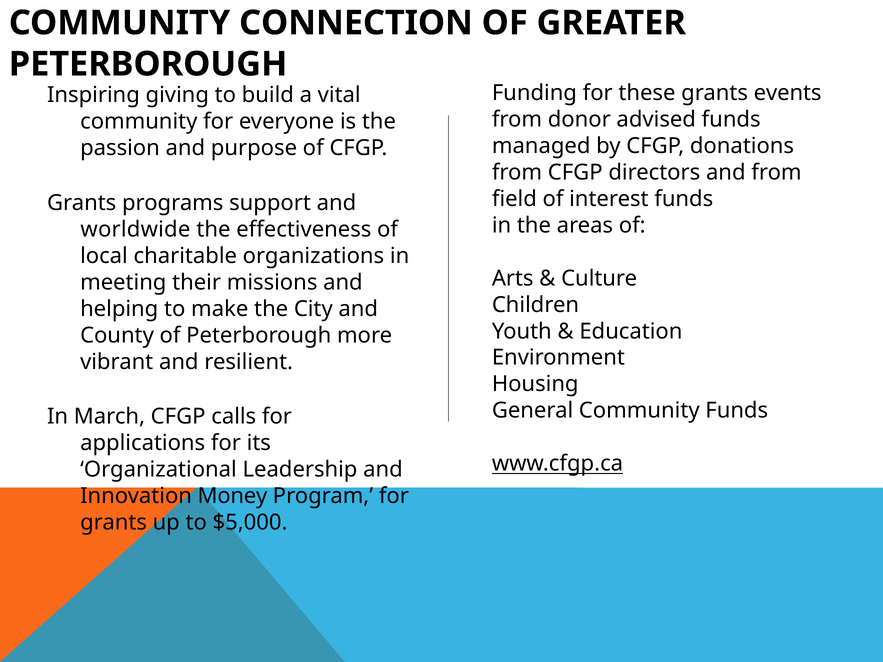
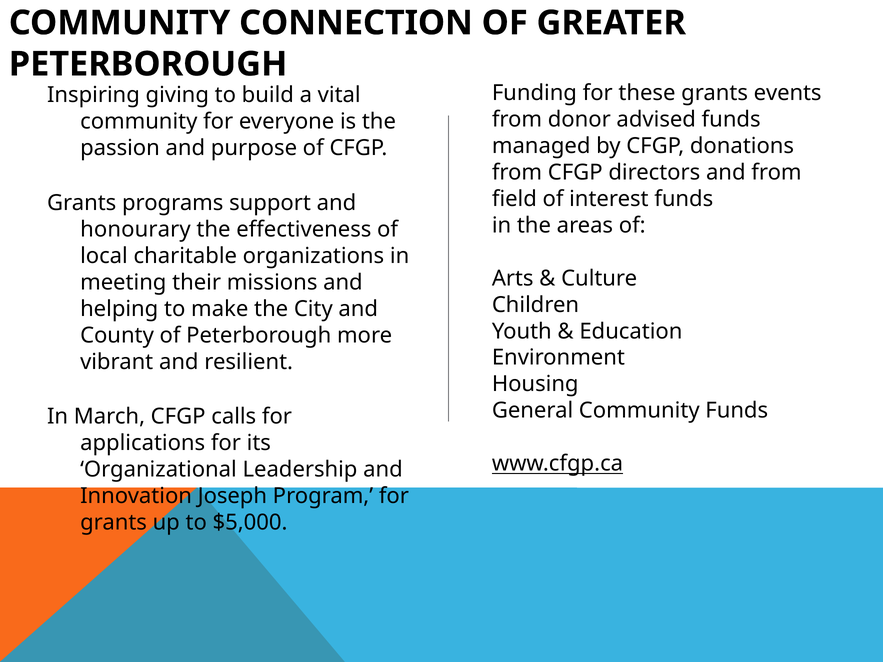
worldwide: worldwide -> honourary (135, 229)
Money: Money -> Joseph (232, 496)
